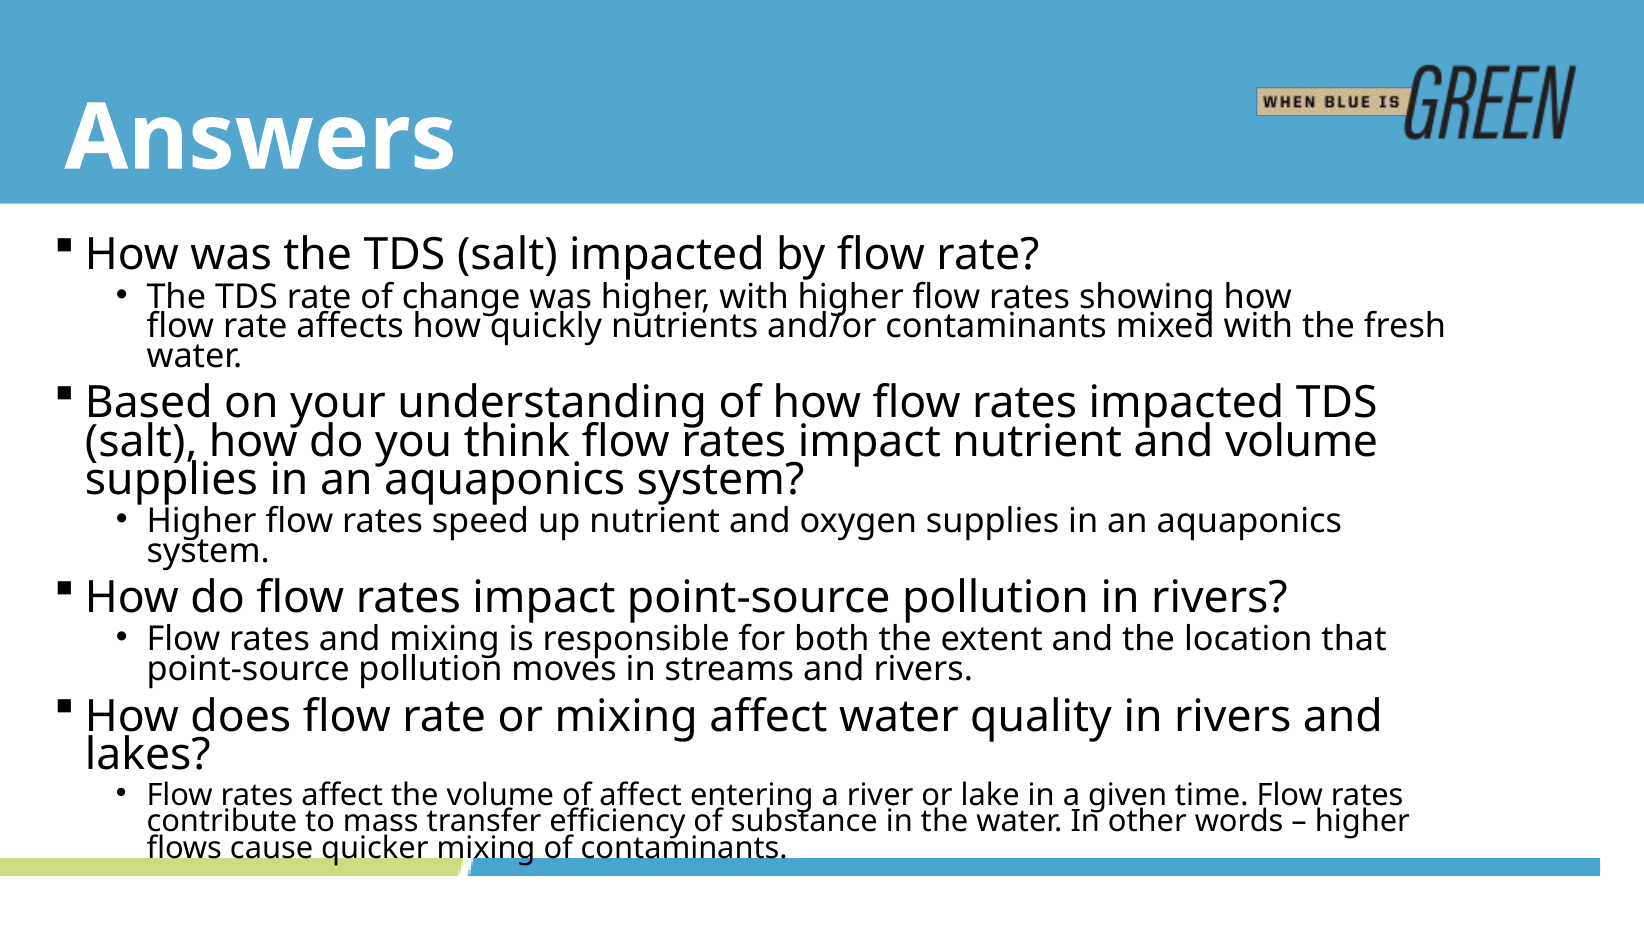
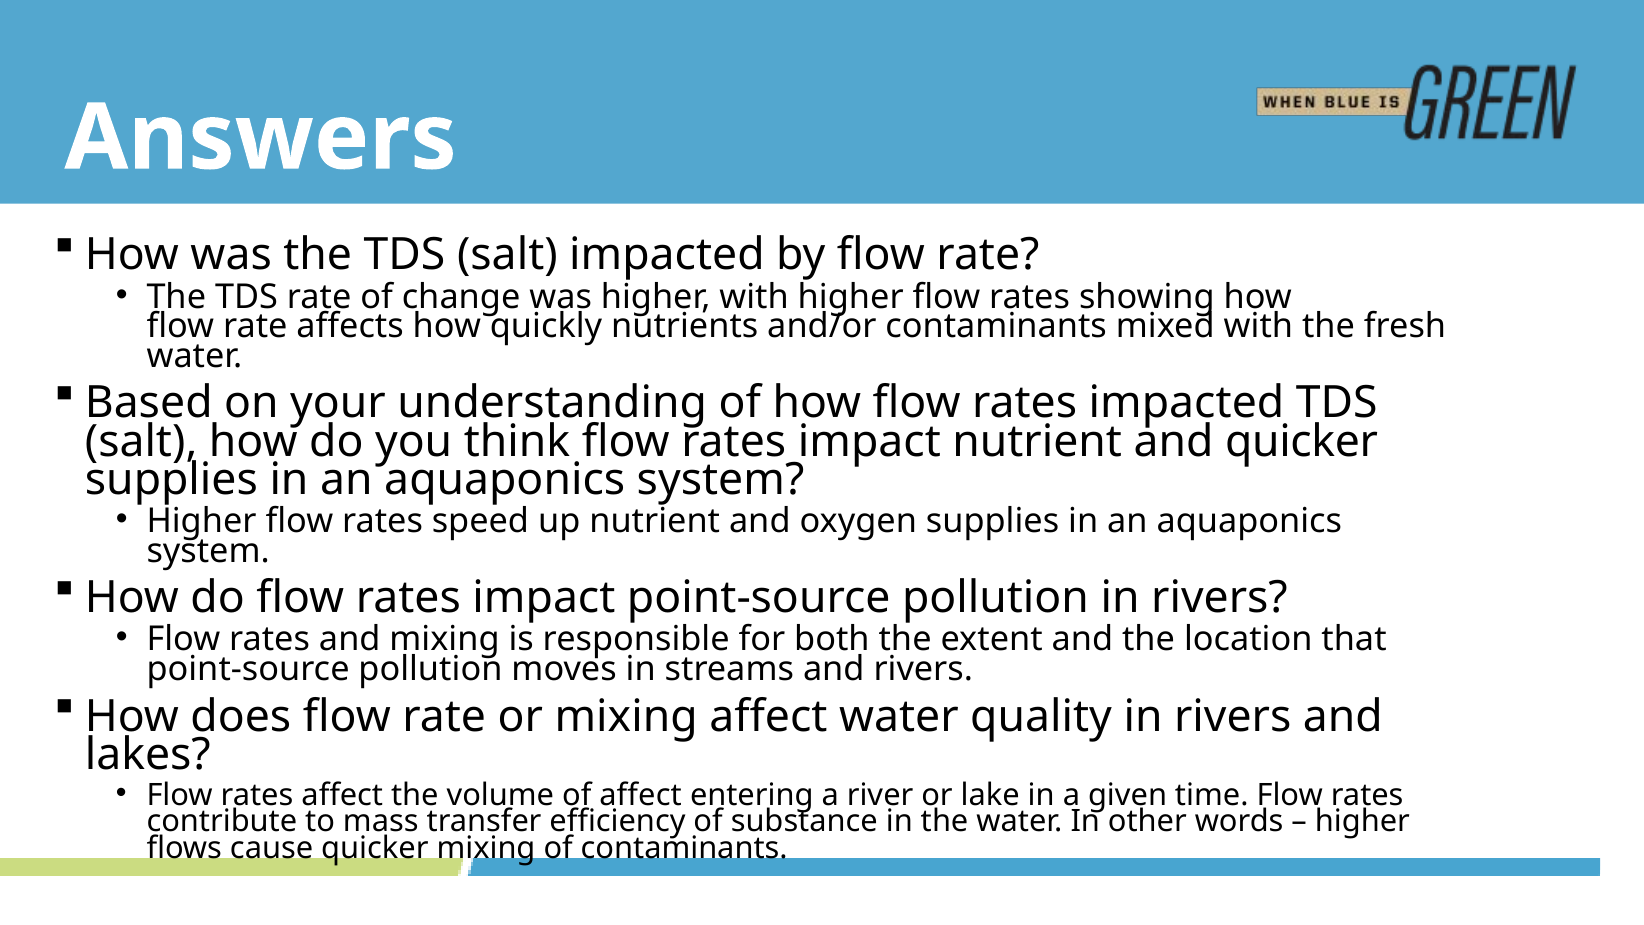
and volume: volume -> quicker (1302, 441)
